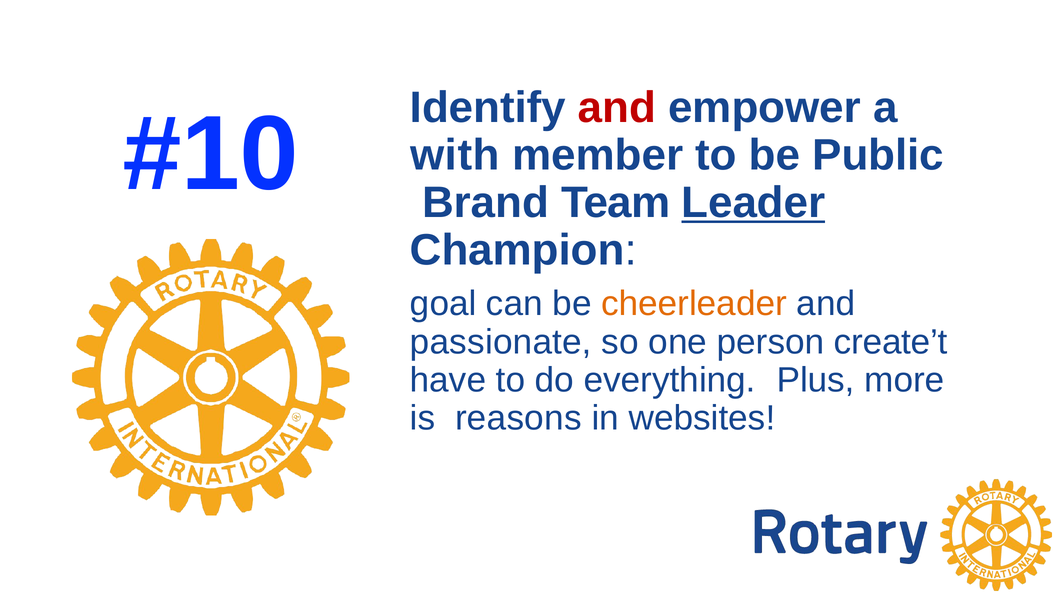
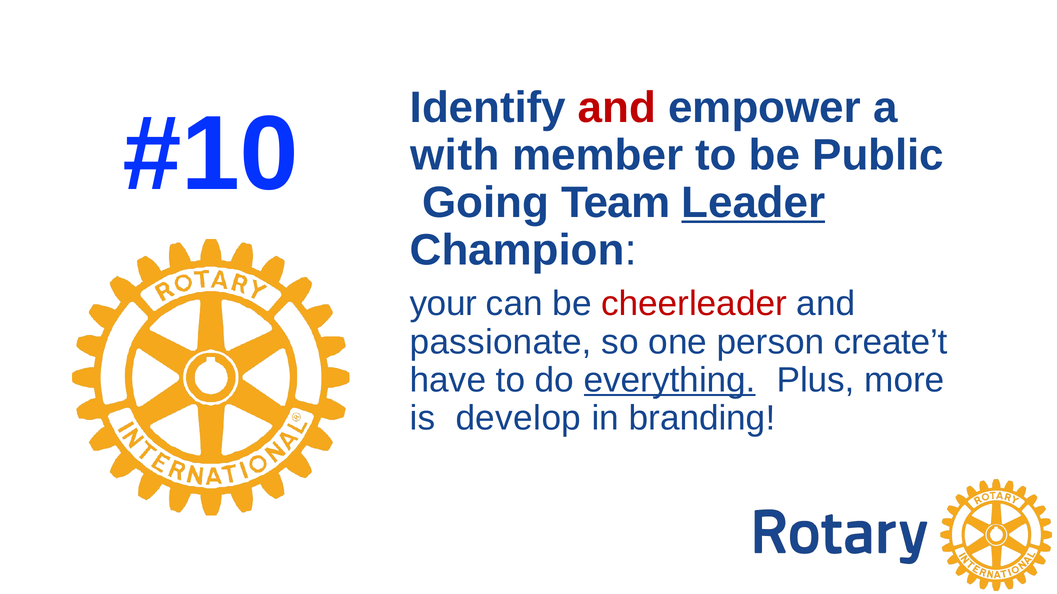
Brand: Brand -> Going (485, 203)
goal: goal -> your (443, 304)
cheerleader colour: orange -> red (694, 304)
everything underline: none -> present (670, 380)
reasons: reasons -> develop (518, 418)
websites: websites -> branding (702, 418)
